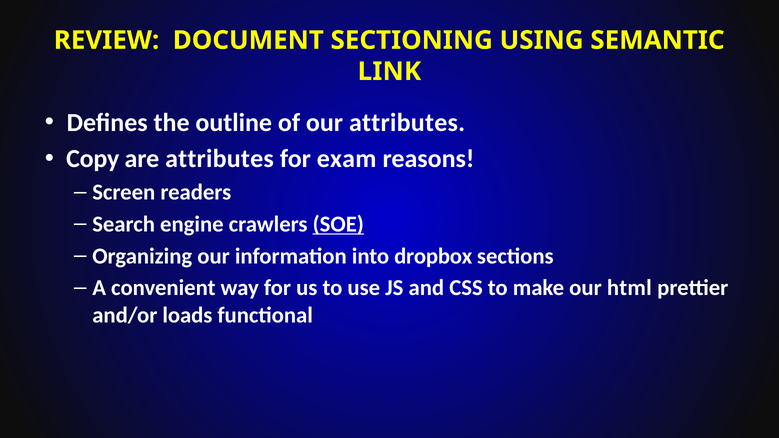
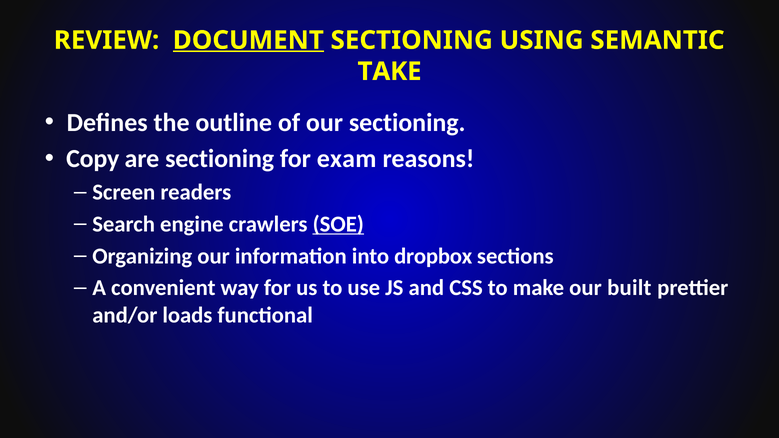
DOCUMENT underline: none -> present (248, 40)
LINK: LINK -> TAKE (390, 71)
our attributes: attributes -> sectioning (407, 123)
are attributes: attributes -> sectioning (220, 159)
html: html -> built (629, 288)
